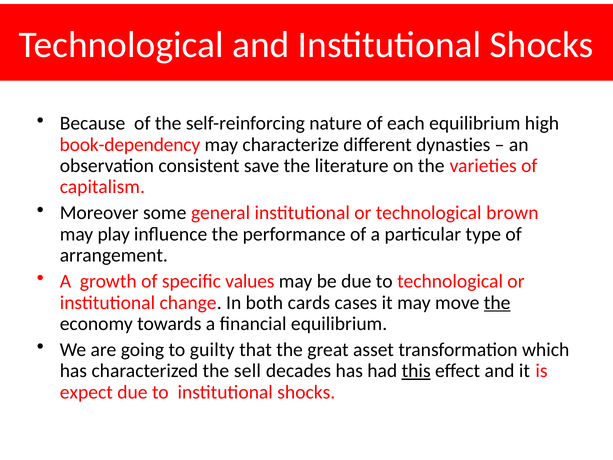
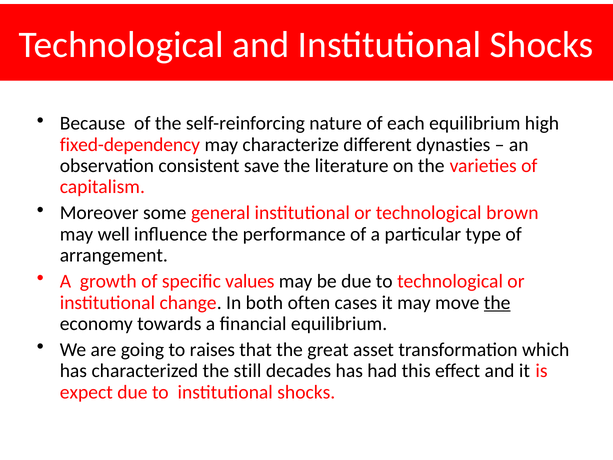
book-dependency: book-dependency -> fixed-dependency (130, 145)
play: play -> well (114, 234)
cards: cards -> often (309, 302)
guilty: guilty -> raises (212, 350)
sell: sell -> still (248, 371)
this underline: present -> none (416, 371)
